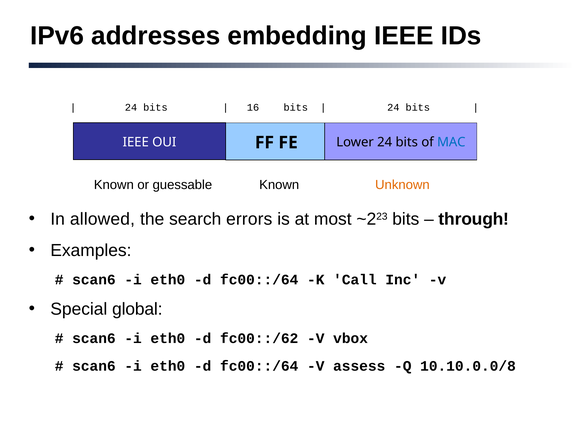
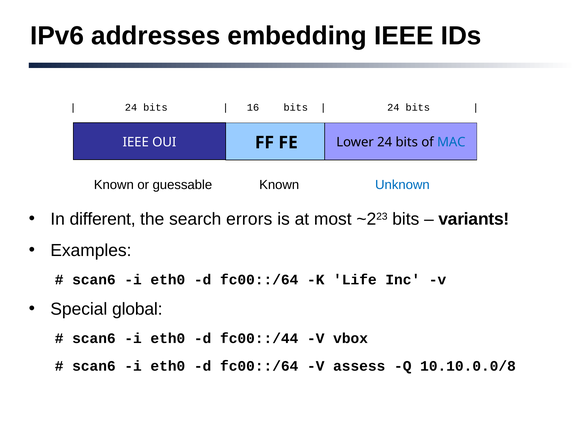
Unknown colour: orange -> blue (402, 185)
allowed: allowed -> different (103, 219)
through: through -> variants (474, 219)
Call: Call -> Life (355, 280)
fc00::/62: fc00::/62 -> fc00::/44 (259, 338)
